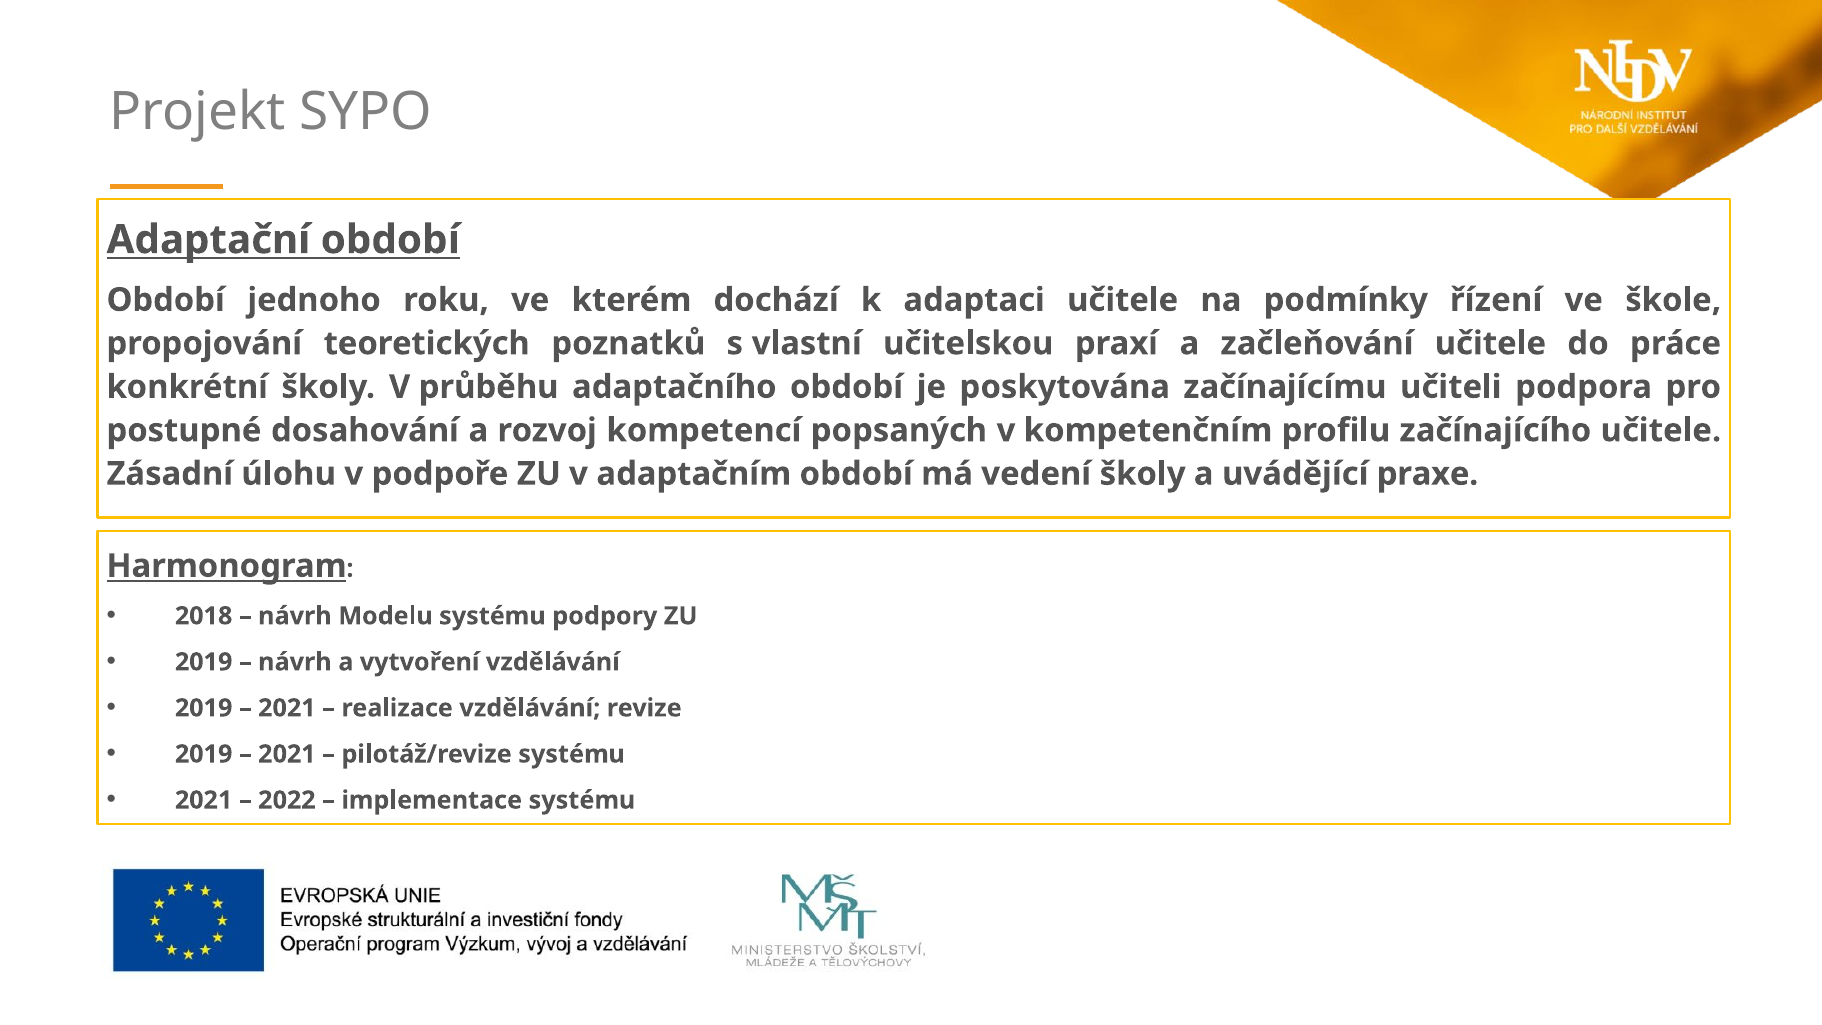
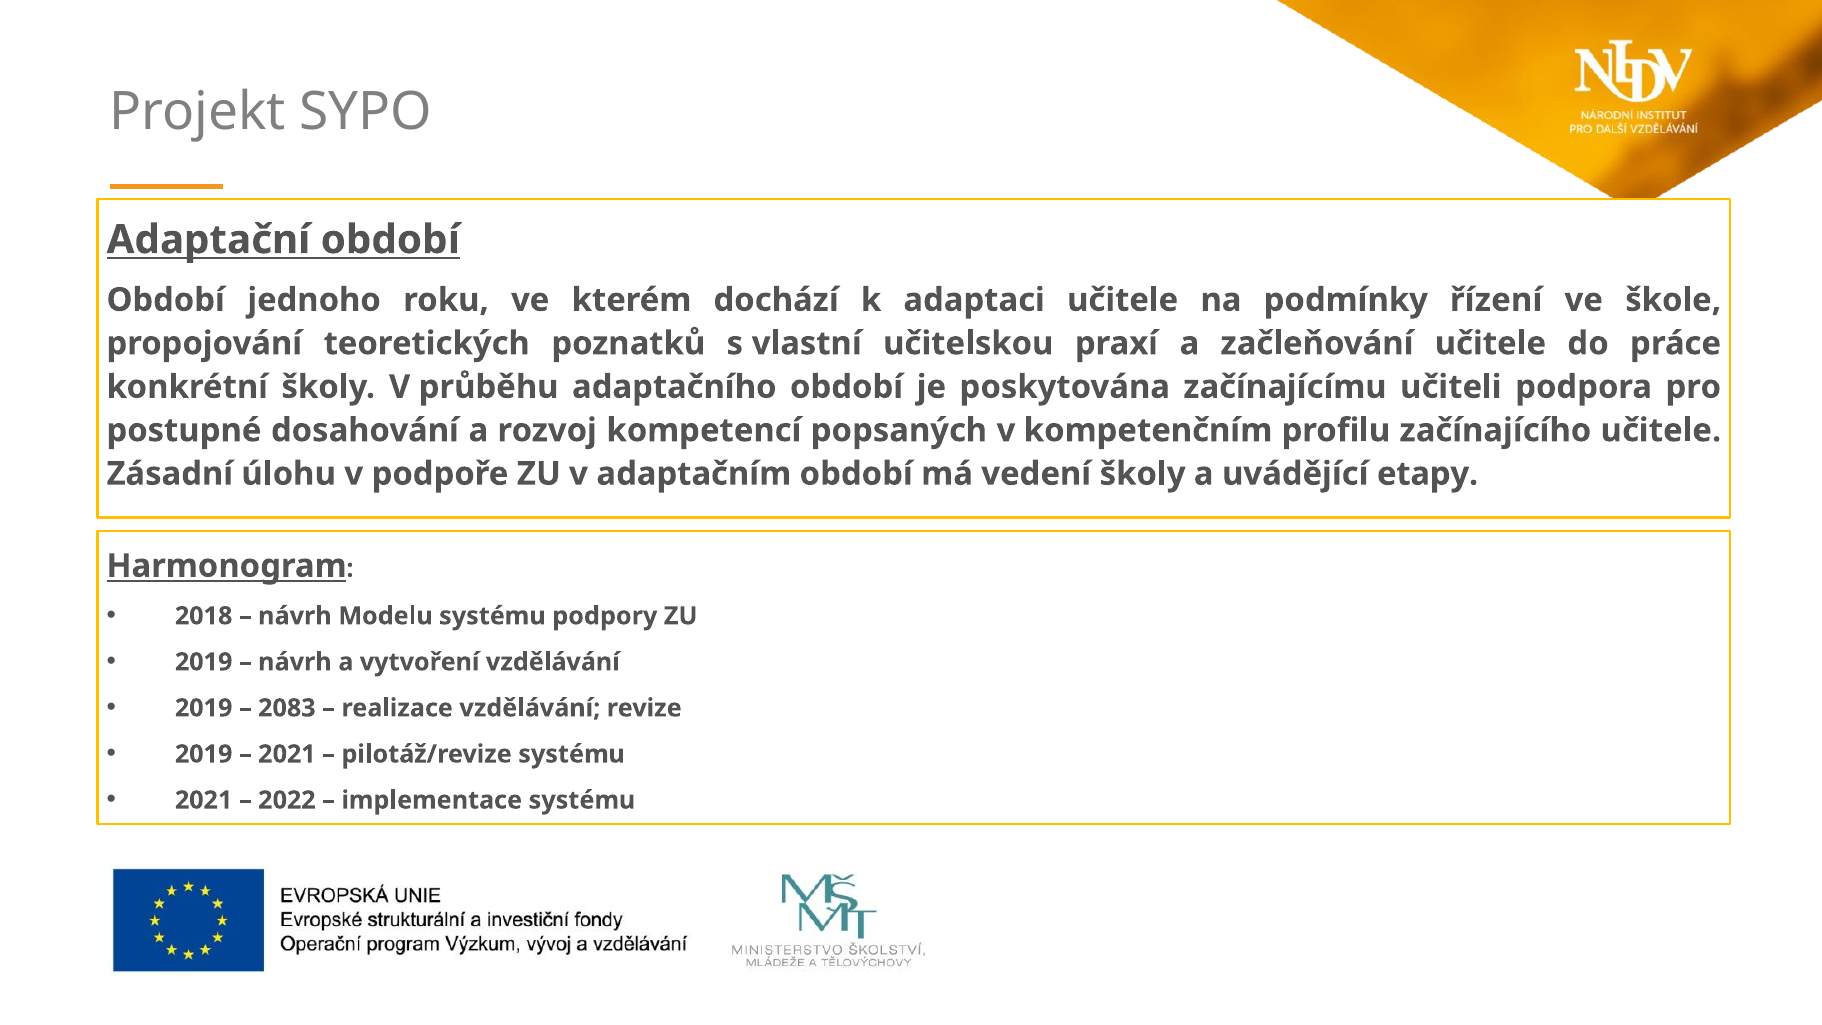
praxe: praxe -> etapy (1428, 474)
2021: 2021 -> 2083 (287, 708)
